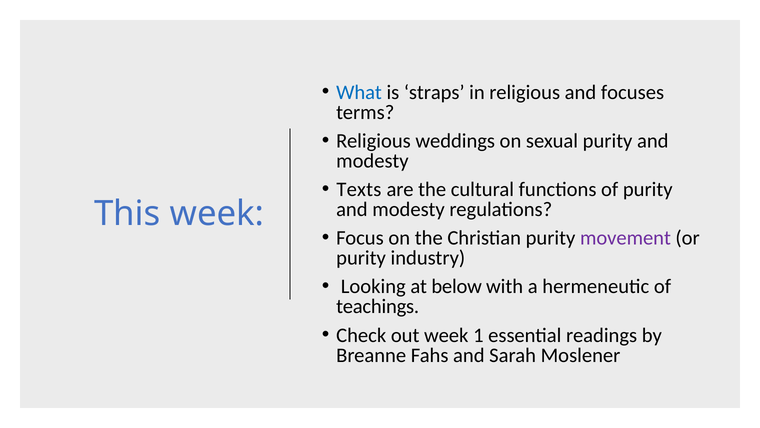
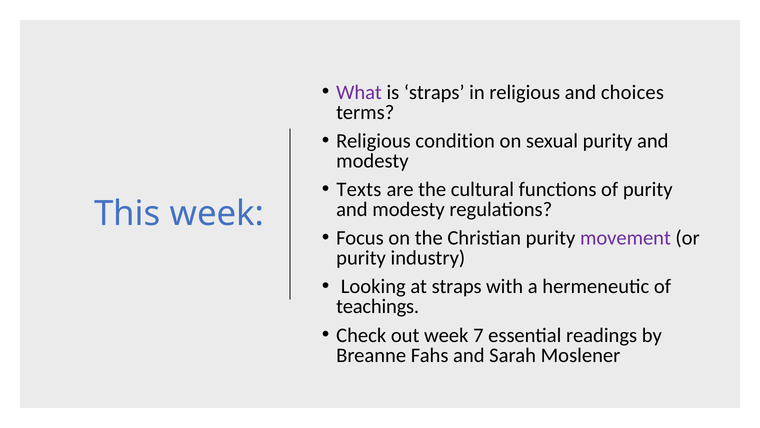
What colour: blue -> purple (359, 92)
focuses: focuses -> choices (632, 92)
weddings: weddings -> condition (455, 141)
at below: below -> straps (457, 286)
1: 1 -> 7 (478, 335)
